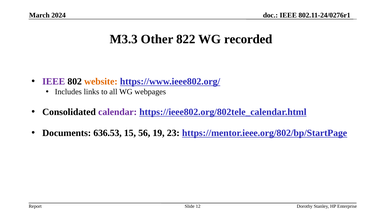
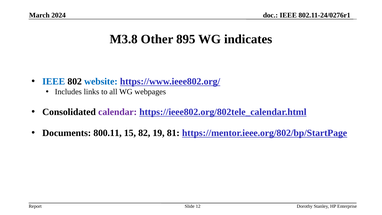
M3.3: M3.3 -> M3.8 (124, 39)
822: 822 -> 895 (186, 39)
recorded: recorded -> indicates (248, 39)
IEEE colour: purple -> blue (54, 81)
website colour: orange -> blue (101, 81)
636.53: 636.53 -> 800.11 (108, 133)
56: 56 -> 82 (144, 133)
23: 23 -> 81 (173, 133)
